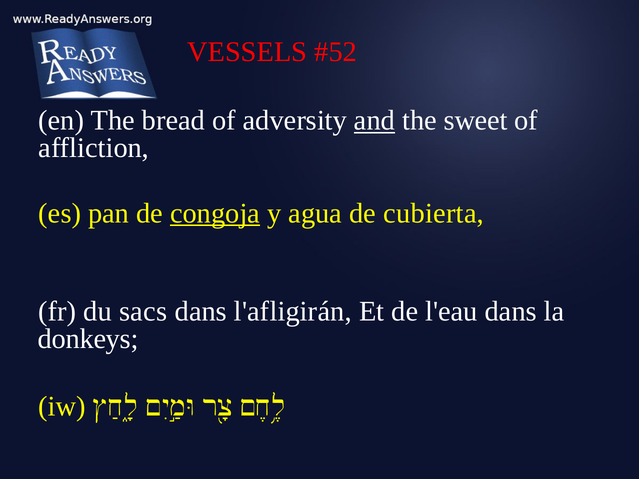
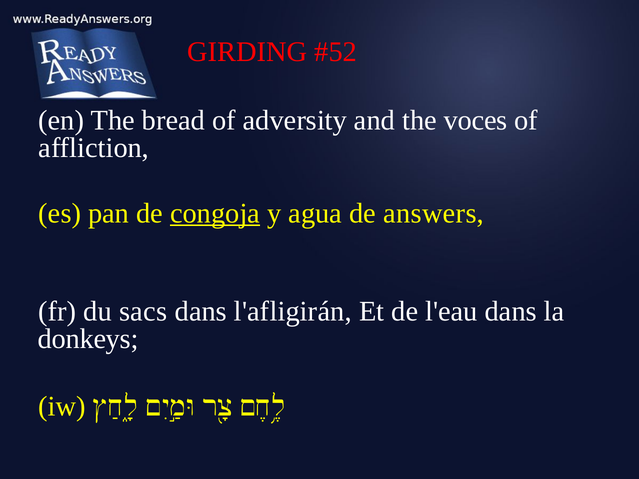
VESSELS: VESSELS -> GIRDING (247, 52)
and underline: present -> none (374, 121)
sweet: sweet -> voces (476, 121)
cubierta: cubierta -> answers (434, 213)
